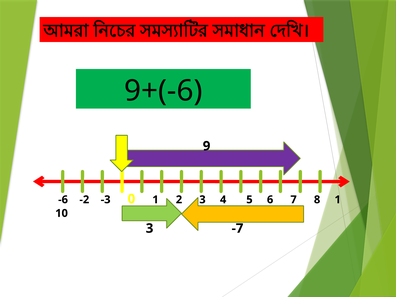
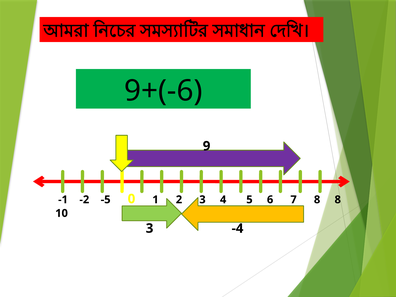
-6: -6 -> -1 (63, 200)
-3: -3 -> -5 (106, 200)
8 1: 1 -> 8 (338, 200)
-7: -7 -> -4 (237, 228)
